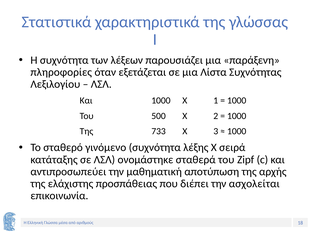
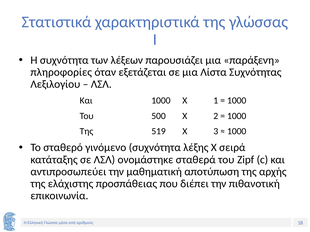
733: 733 -> 519 (159, 132)
ασχολείται: ασχολείται -> πιθανοτική (254, 184)
